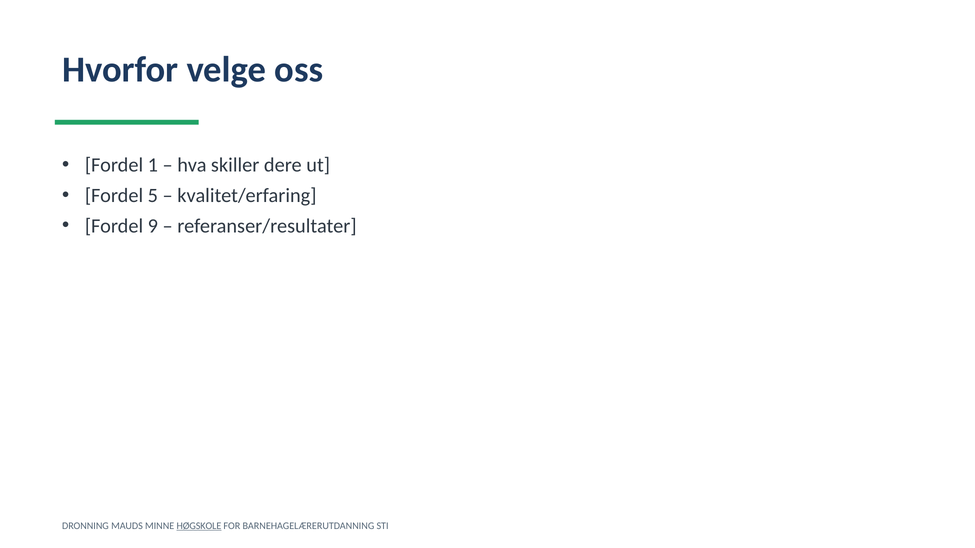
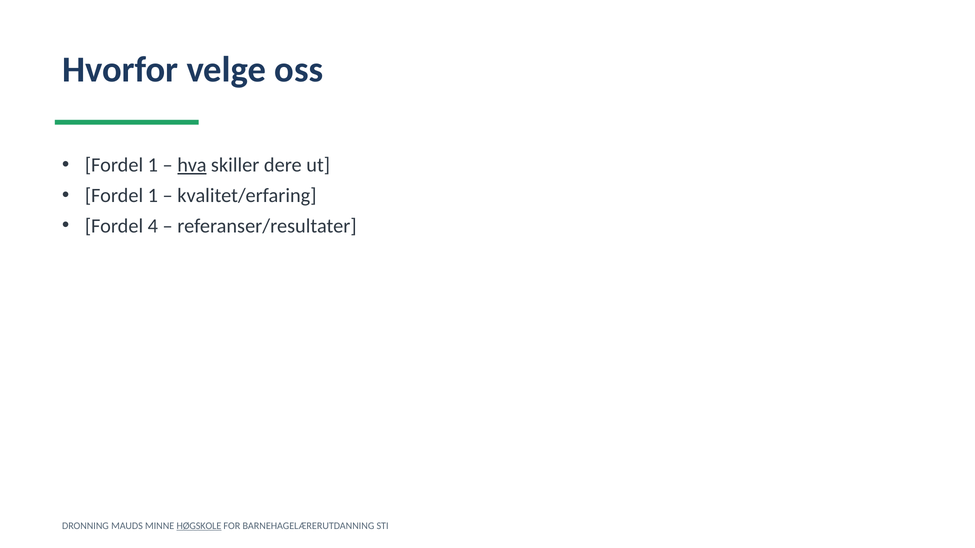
hva underline: none -> present (192, 165)
5: 5 -> 1 (153, 196)
9: 9 -> 4 (153, 226)
